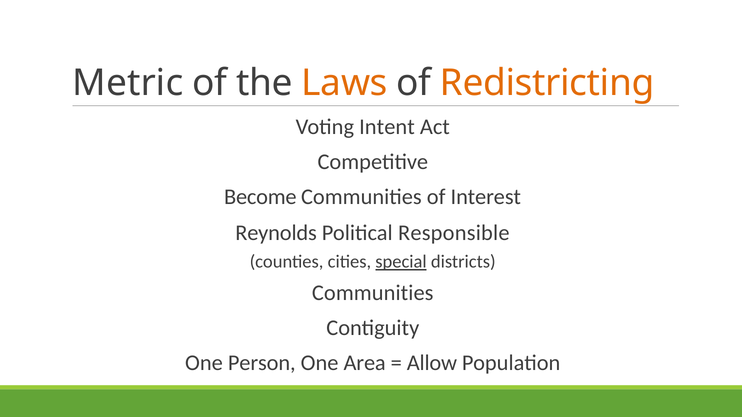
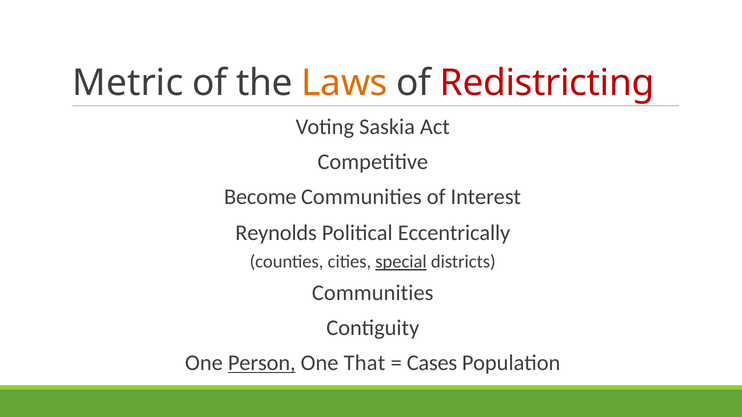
Redistricting colour: orange -> red (547, 83)
Intent: Intent -> Saskia (387, 127)
Responsible: Responsible -> Eccentrically (454, 233)
Person underline: none -> present (262, 363)
Area: Area -> That (364, 363)
Allow: Allow -> Cases (432, 363)
